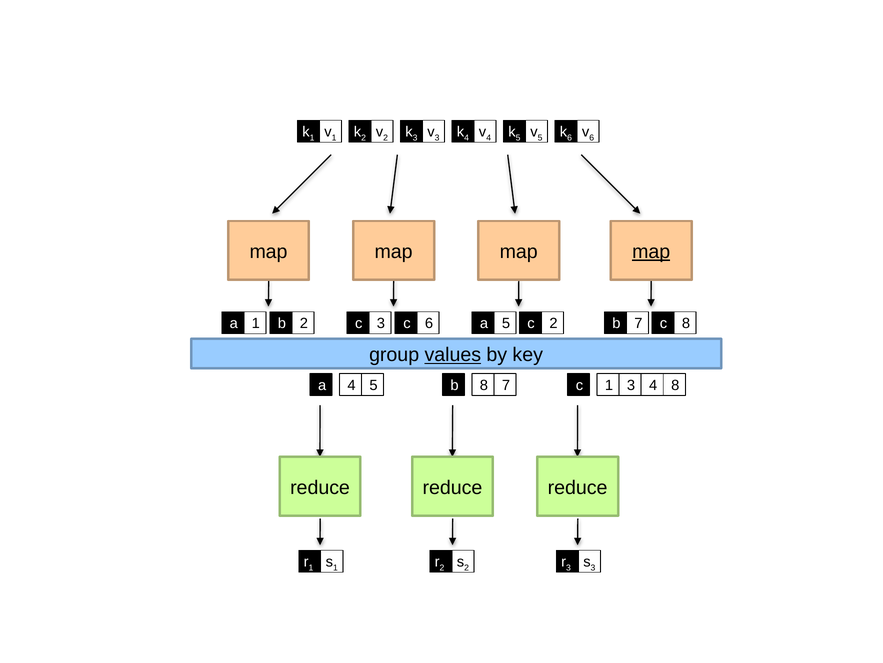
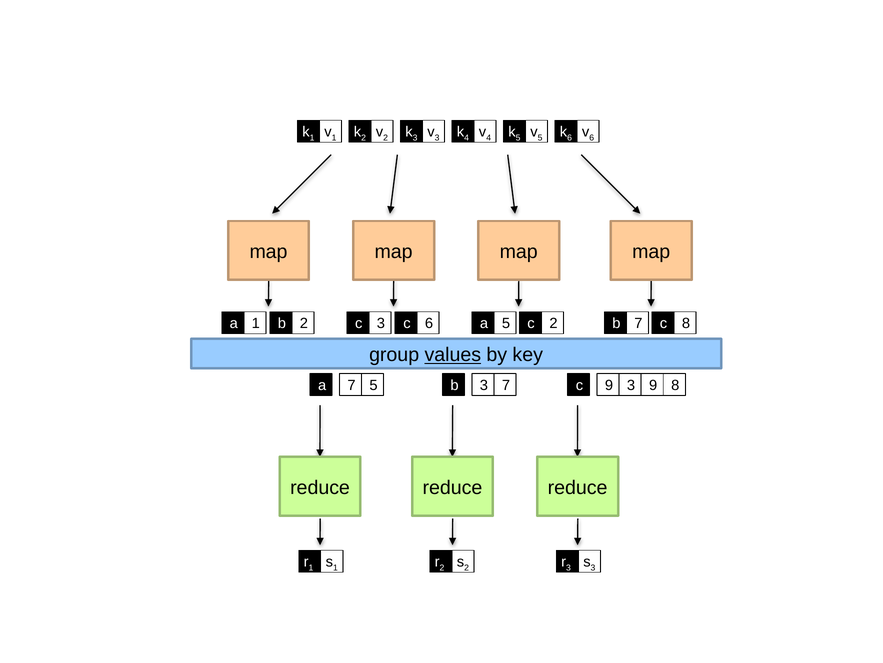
map underline: present -> none (651, 252)
a 4: 4 -> 7 (351, 385)
b 8: 8 -> 3 (484, 385)
c 1: 1 -> 9 (609, 385)
3 4: 4 -> 9 (653, 385)
